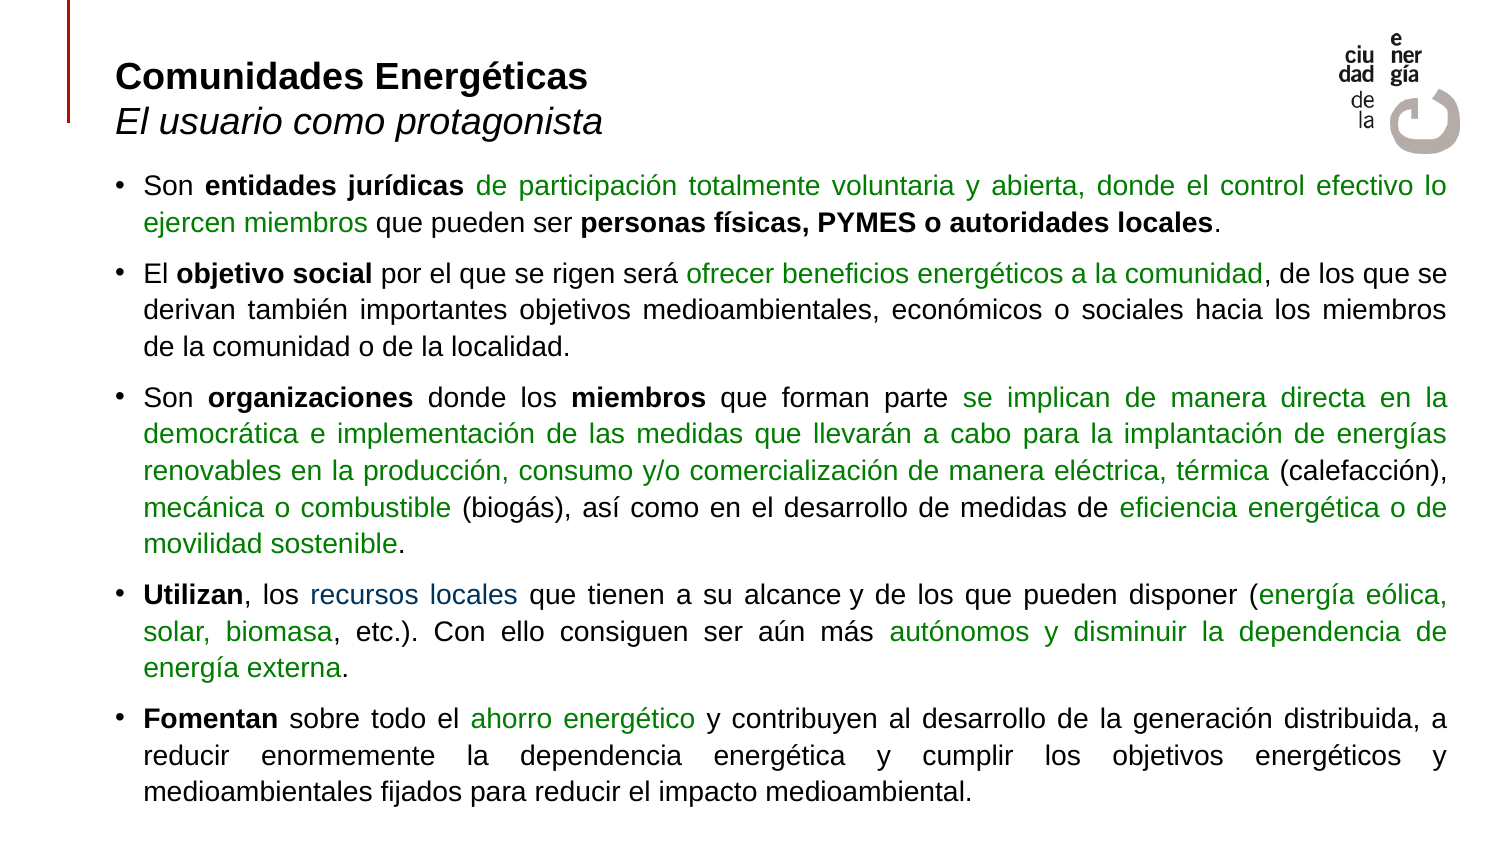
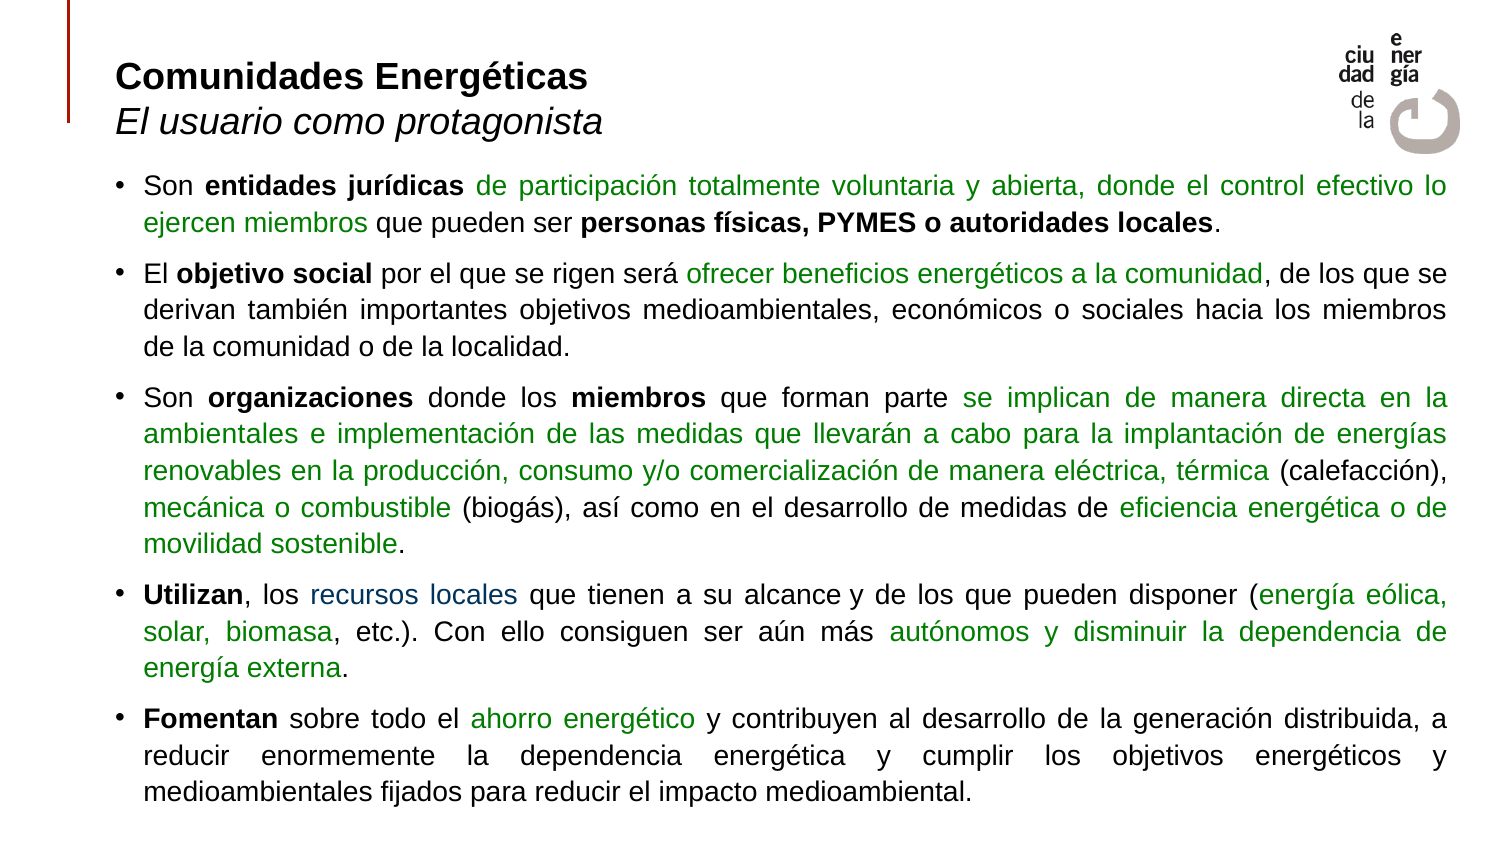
democrática: democrática -> ambientales (221, 434)
